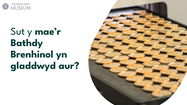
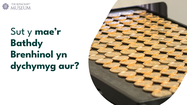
gladdwyd: gladdwyd -> dychymyg (33, 66)
